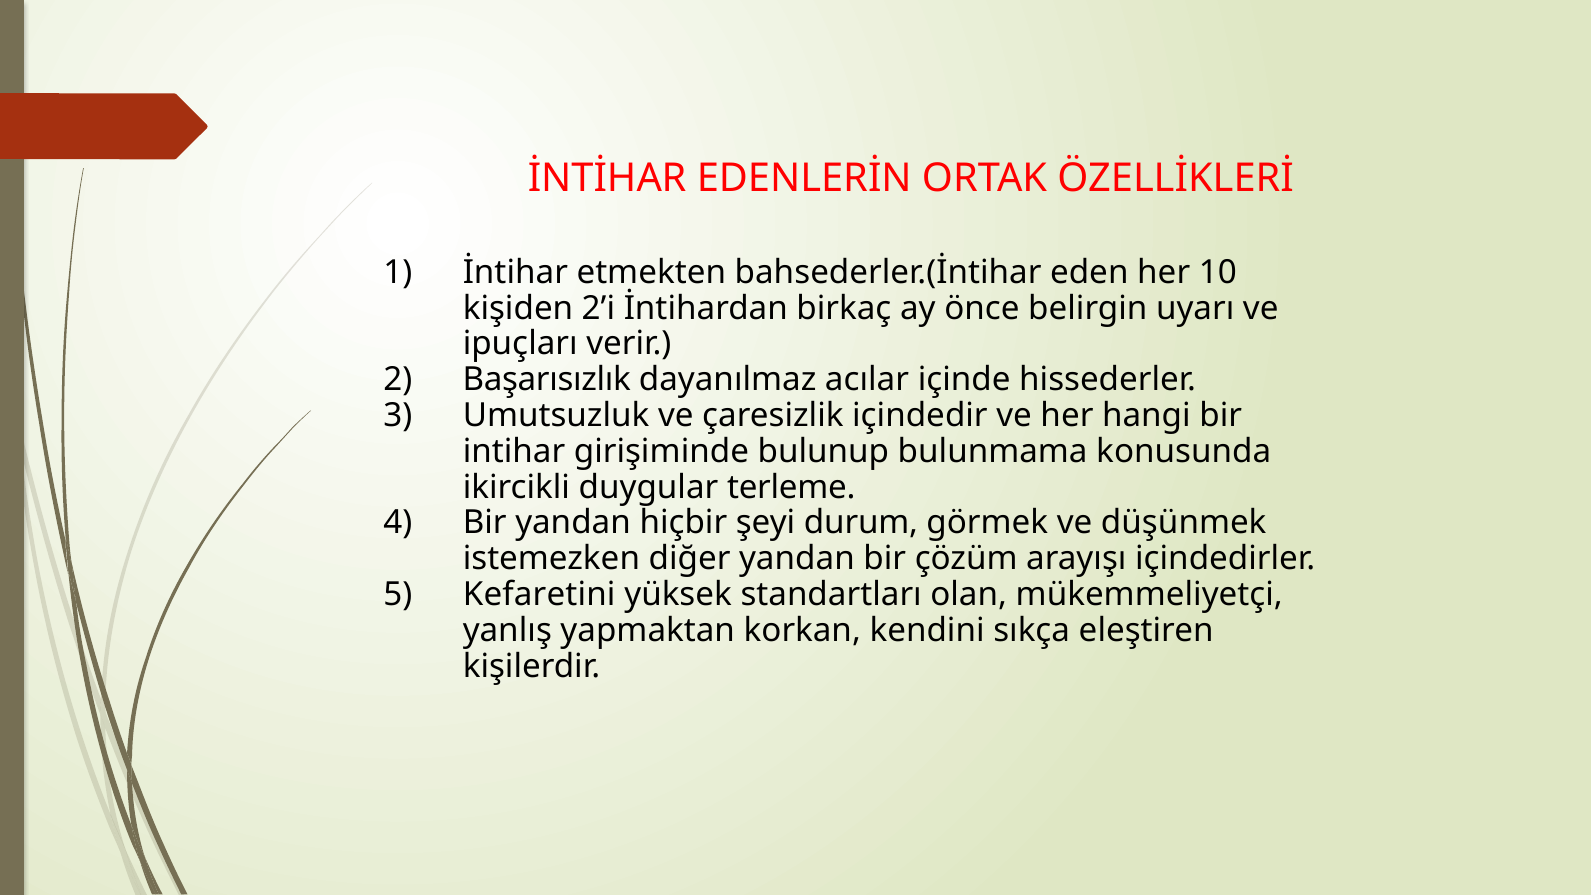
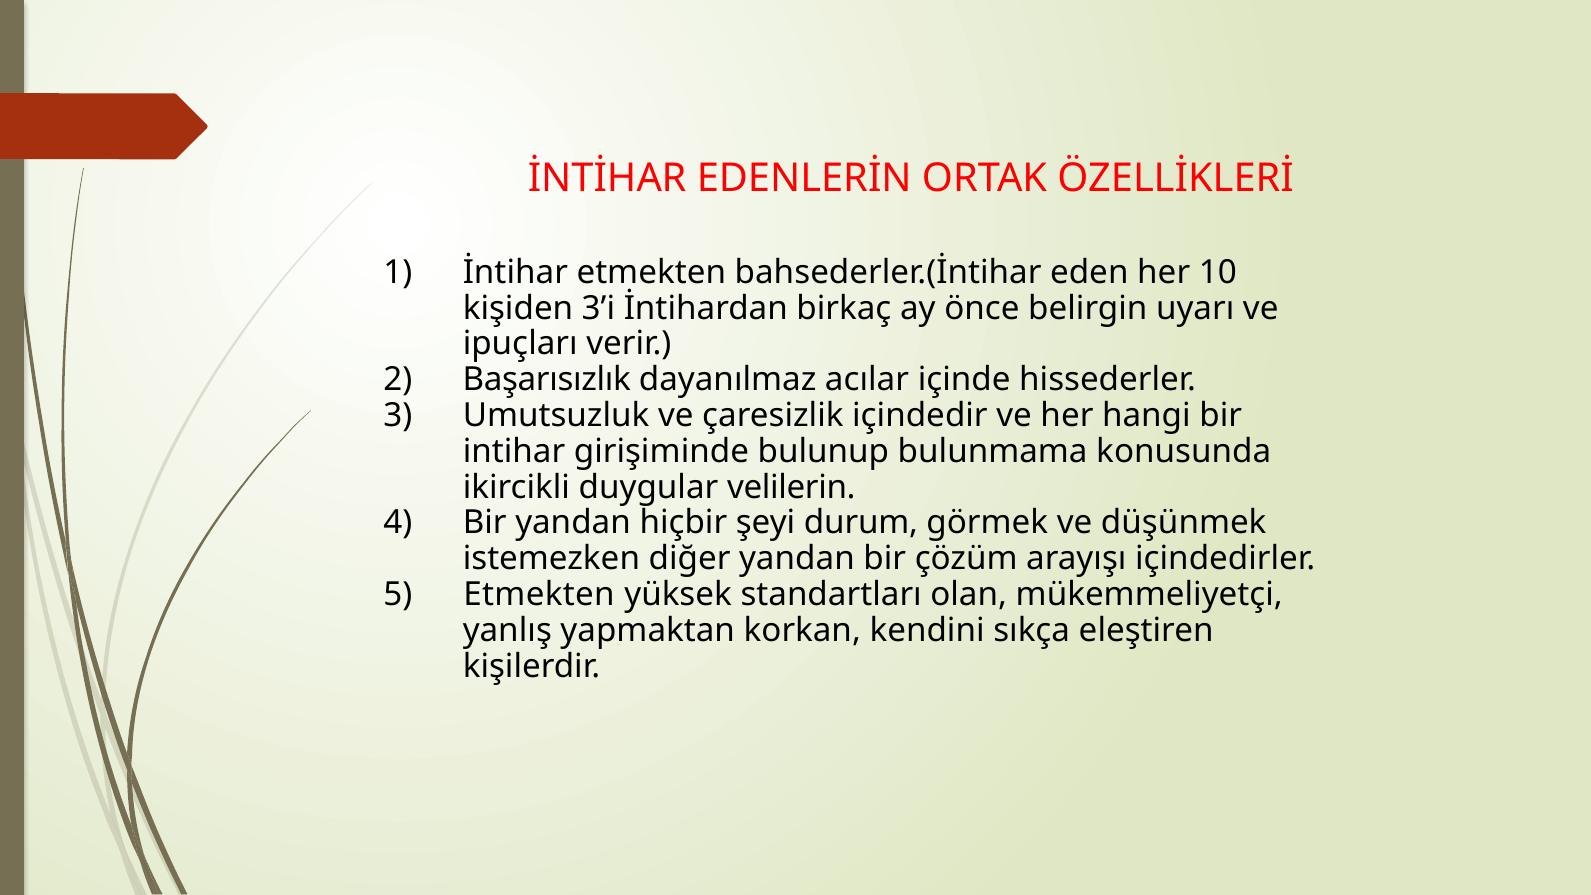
2’i: 2’i -> 3’i (598, 308)
terleme: terleme -> velilerin (791, 487)
Kefaretini: Kefaretini -> Etmekten (539, 594)
